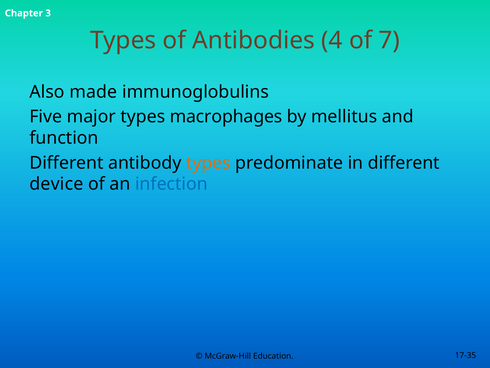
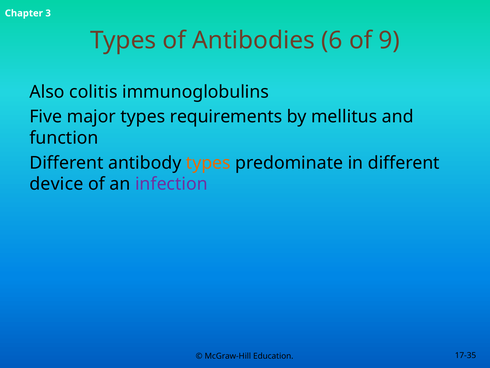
4: 4 -> 6 (332, 40)
7: 7 -> 9 (389, 40)
made: made -> colitis (93, 92)
macrophages: macrophages -> requirements (226, 117)
infection colour: blue -> purple (171, 184)
